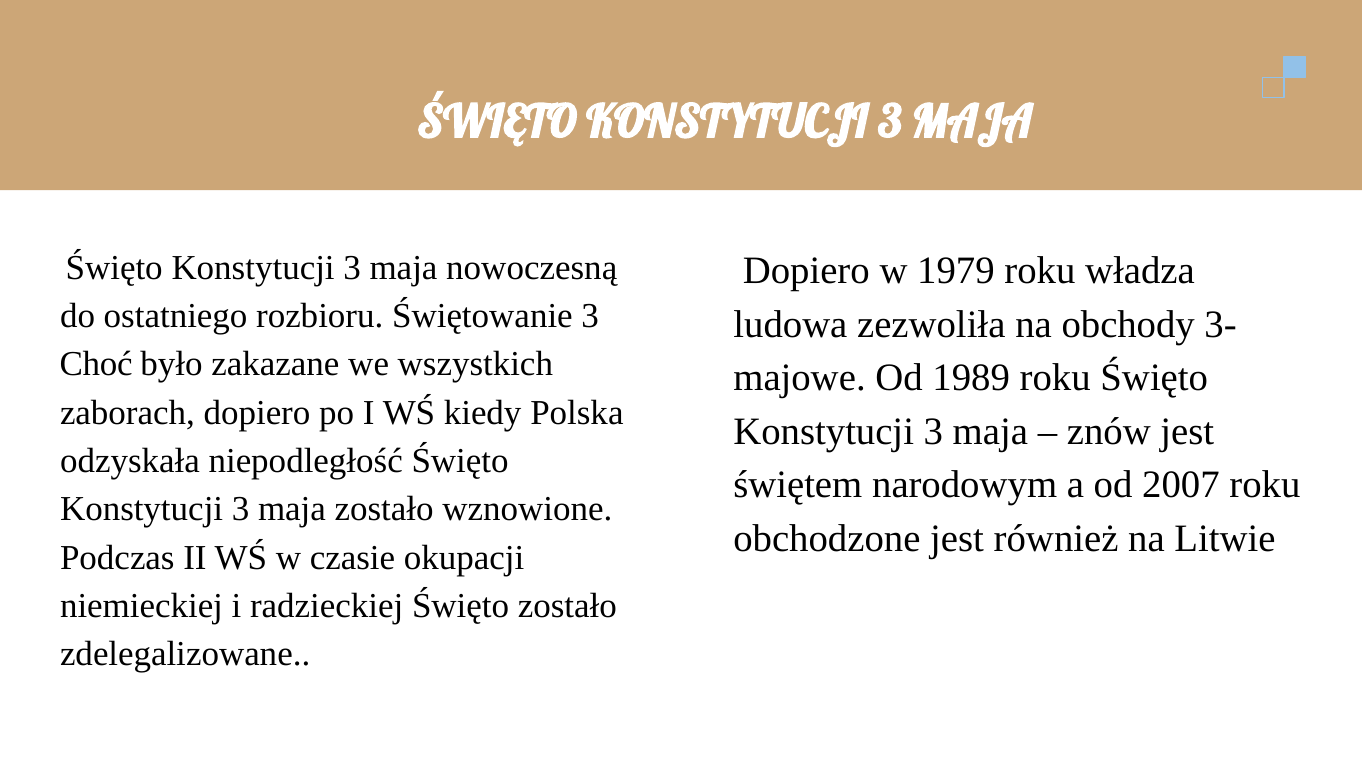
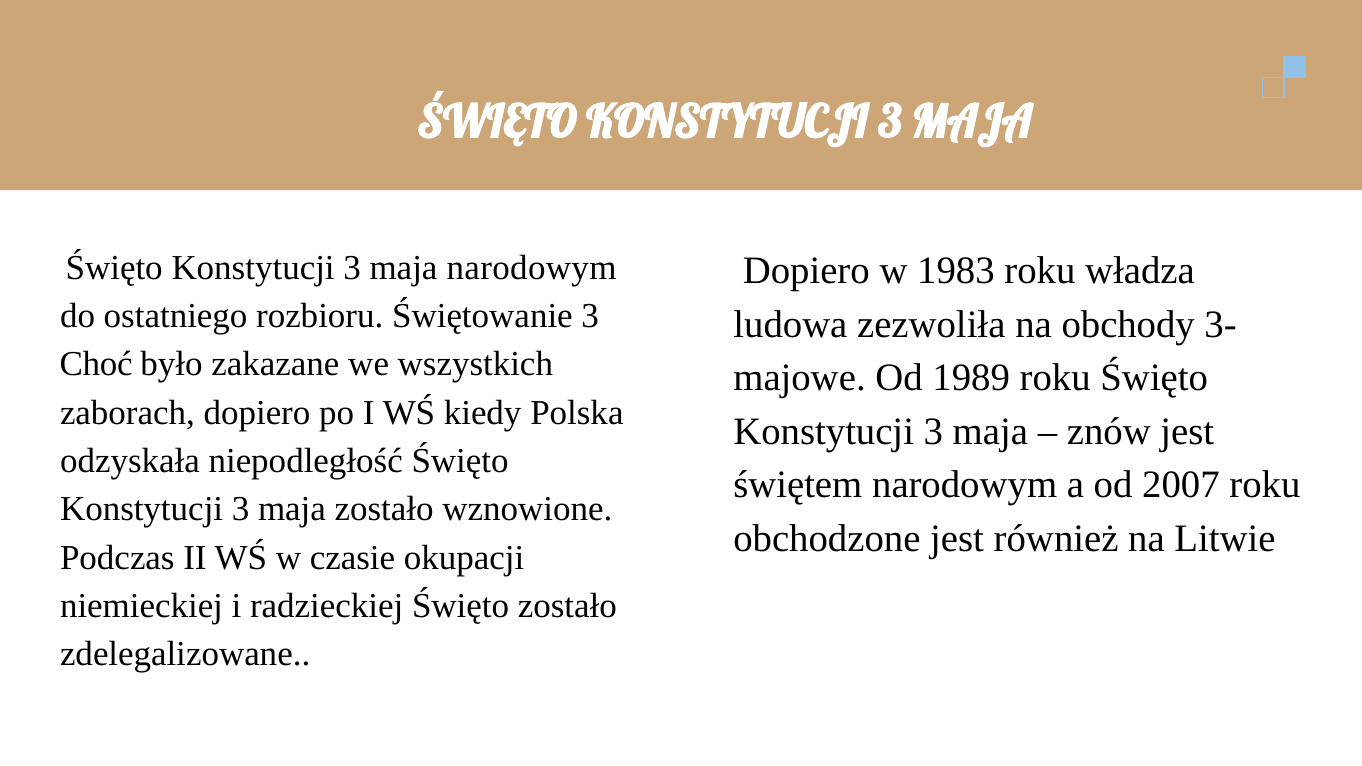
maja nowoczesną: nowoczesną -> narodowym (532, 268)
1979: 1979 -> 1983 (956, 271)
